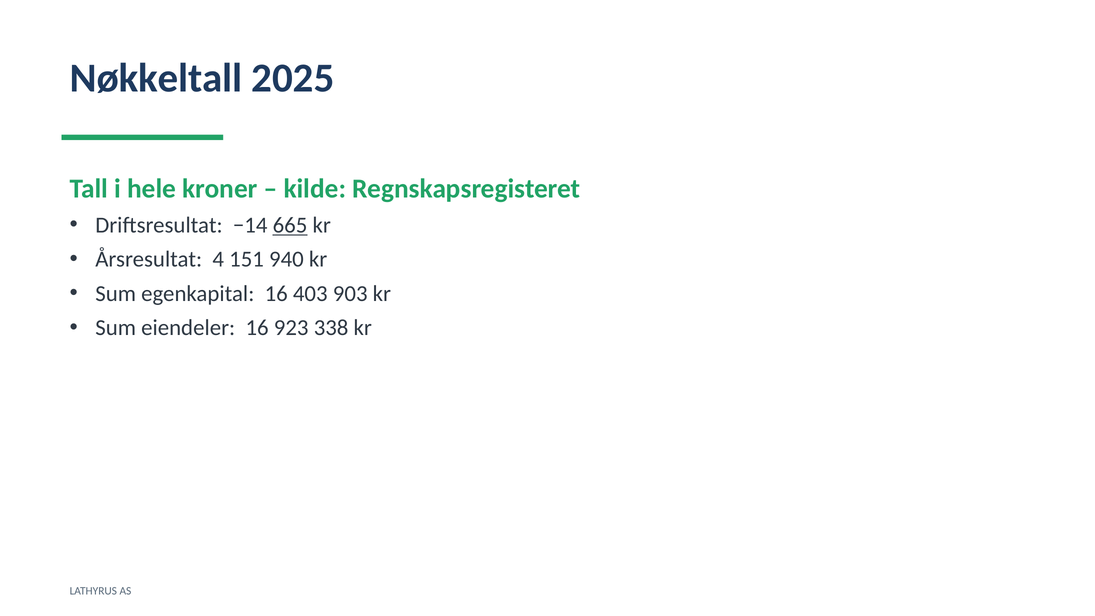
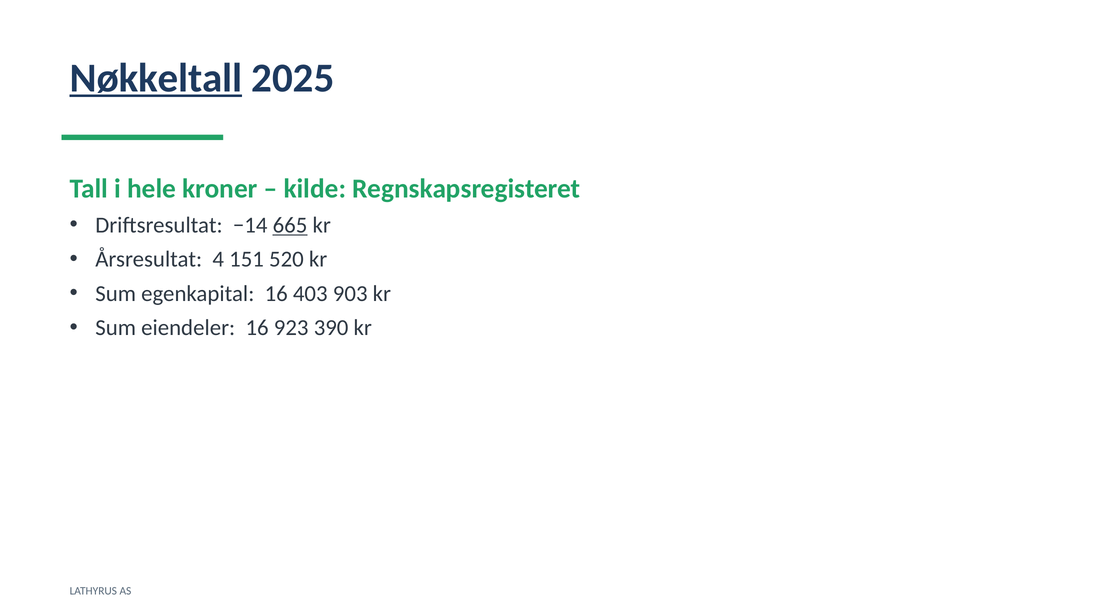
Nøkkeltall underline: none -> present (156, 78)
940: 940 -> 520 (286, 259)
338: 338 -> 390 (331, 328)
